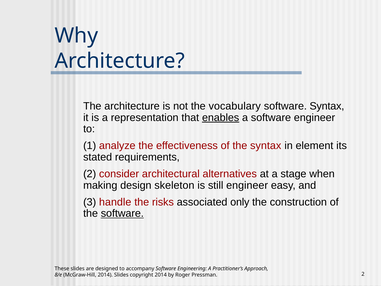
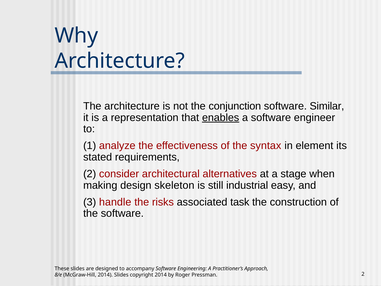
vocabulary: vocabulary -> conjunction (235, 106)
software Syntax: Syntax -> Similar (327, 106)
still engineer: engineer -> industrial (247, 185)
only: only -> task (240, 202)
software underline: present -> none (122, 213)
